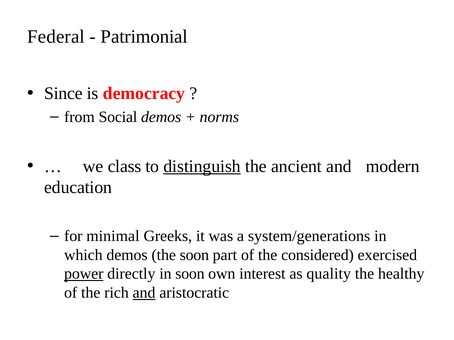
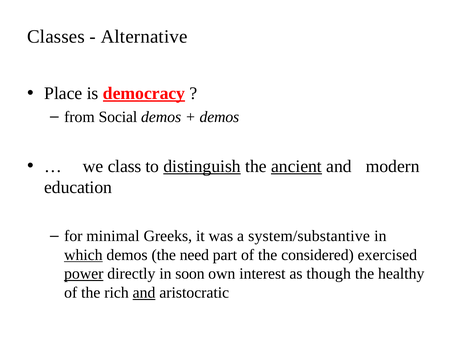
Federal: Federal -> Classes (56, 36)
Patrimonial: Patrimonial -> Alternative (144, 36)
Since: Since -> Place (63, 94)
democracy underline: none -> present (144, 94)
norms: norms -> demos (219, 117)
ancient underline: none -> present (296, 166)
system/generations: system/generations -> system/substantive (309, 236)
which underline: none -> present (83, 255)
the soon: soon -> need (194, 255)
quality: quality -> though (329, 274)
